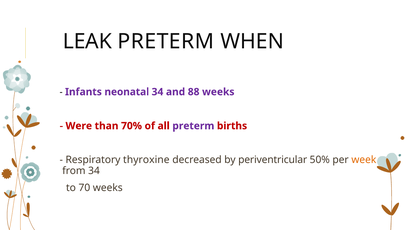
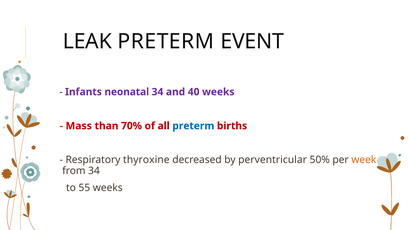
WHEN: WHEN -> EVENT (252, 42)
88: 88 -> 40 (194, 92)
Were: Were -> Mass (79, 126)
preterm colour: purple -> blue (193, 126)
periventricular: periventricular -> perventricular (273, 160)
70: 70 -> 55 (84, 188)
